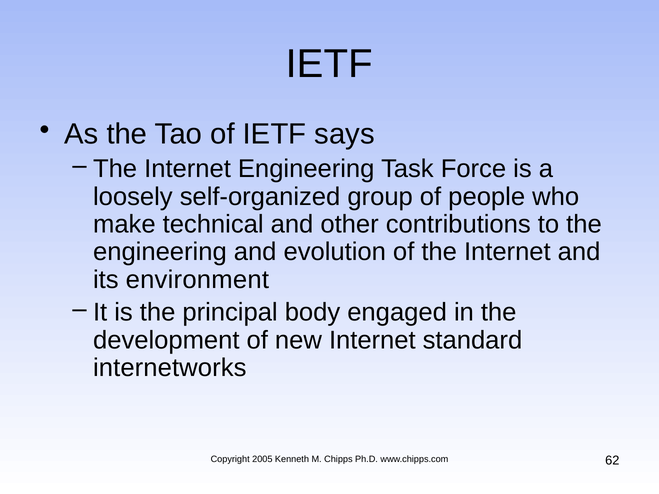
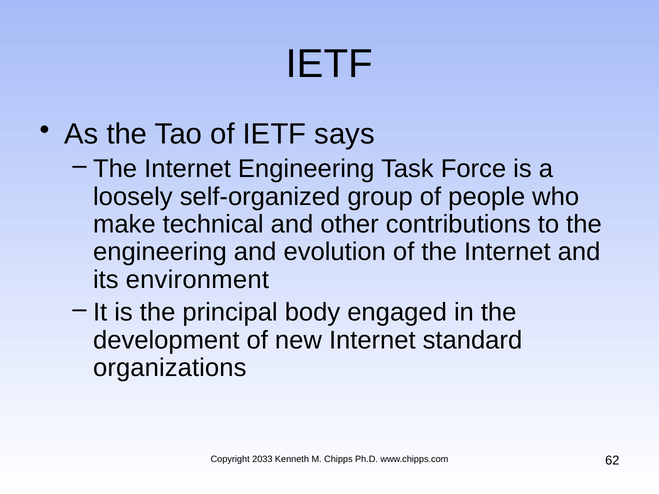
internetworks: internetworks -> organizations (170, 368)
2005: 2005 -> 2033 (262, 460)
